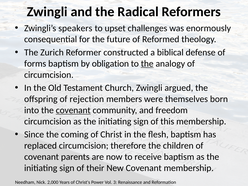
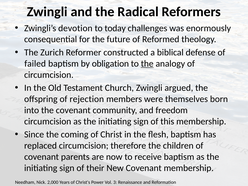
speakers: speakers -> devotion (75, 28)
upset: upset -> today (115, 28)
forms: forms -> failed (35, 64)
covenant underline: present -> none (73, 110)
